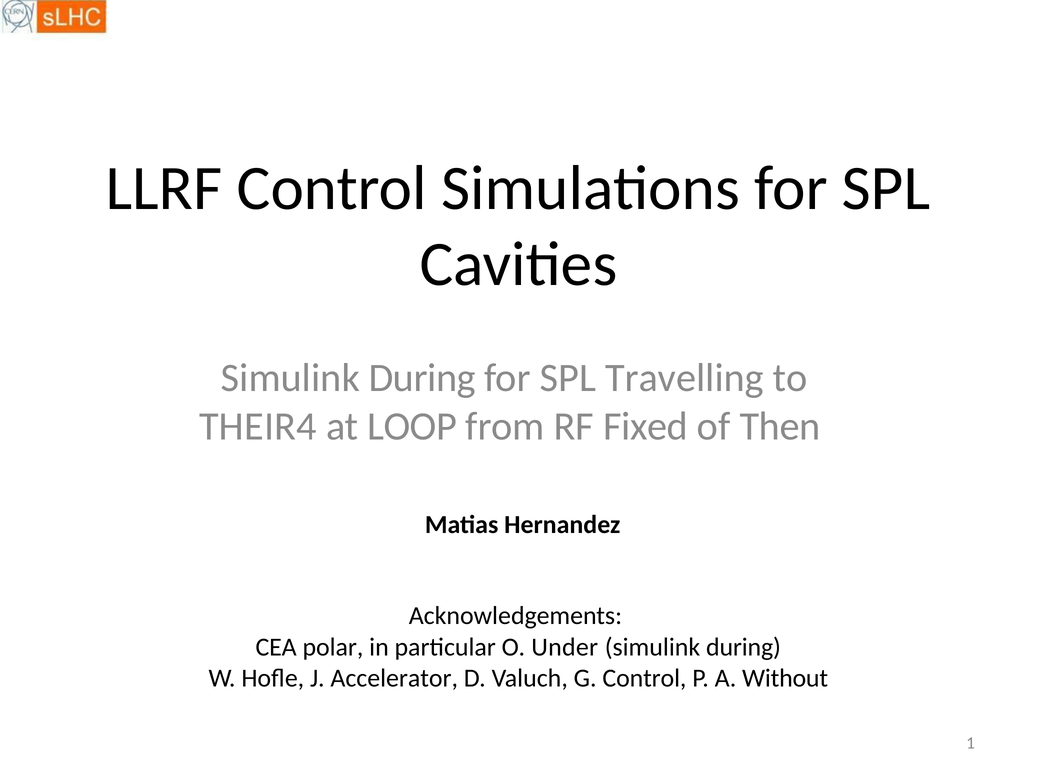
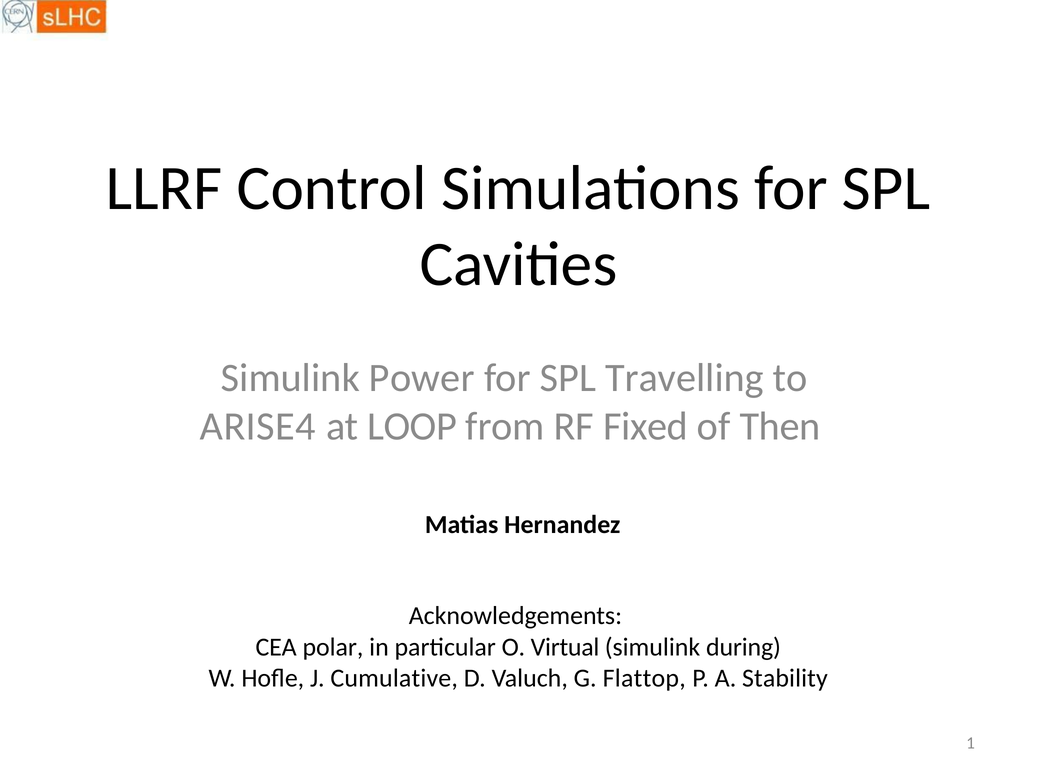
During: During -> Power (422, 378)
THEIR4: THEIR4 -> ARISE4 (258, 426)
Under: Under -> Virtual (565, 647)
Accelerator: Accelerator -> Cumulative (394, 678)
G Control: Control -> Flattop (644, 678)
Without: Without -> Stability (785, 678)
